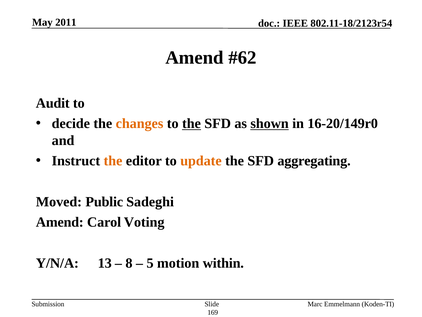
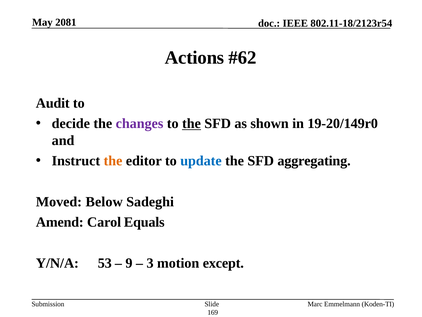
2011: 2011 -> 2081 (66, 22)
Amend: Amend -> Actions (195, 58)
changes colour: orange -> purple (140, 123)
shown underline: present -> none (270, 123)
16-20/149r0: 16-20/149r0 -> 19-20/149r0 (343, 123)
update colour: orange -> blue (201, 161)
Public: Public -> Below (104, 201)
Voting: Voting -> Equals (144, 222)
13: 13 -> 53 (105, 263)
8: 8 -> 9 (129, 263)
5: 5 -> 3 (150, 263)
within: within -> except (223, 263)
